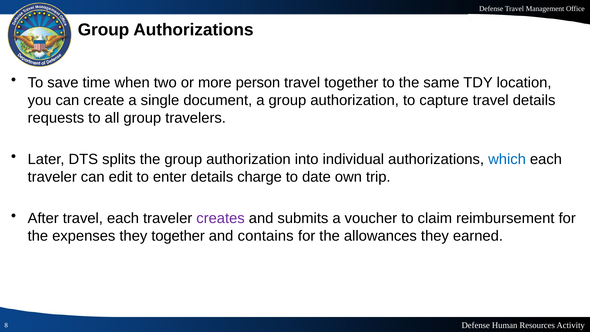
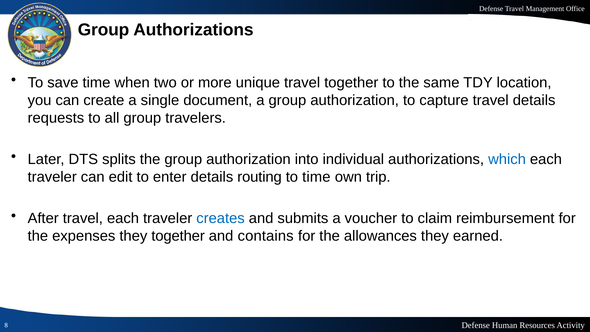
person: person -> unique (258, 82)
charge: charge -> routing (260, 177)
to date: date -> time (316, 177)
creates colour: purple -> blue (221, 218)
